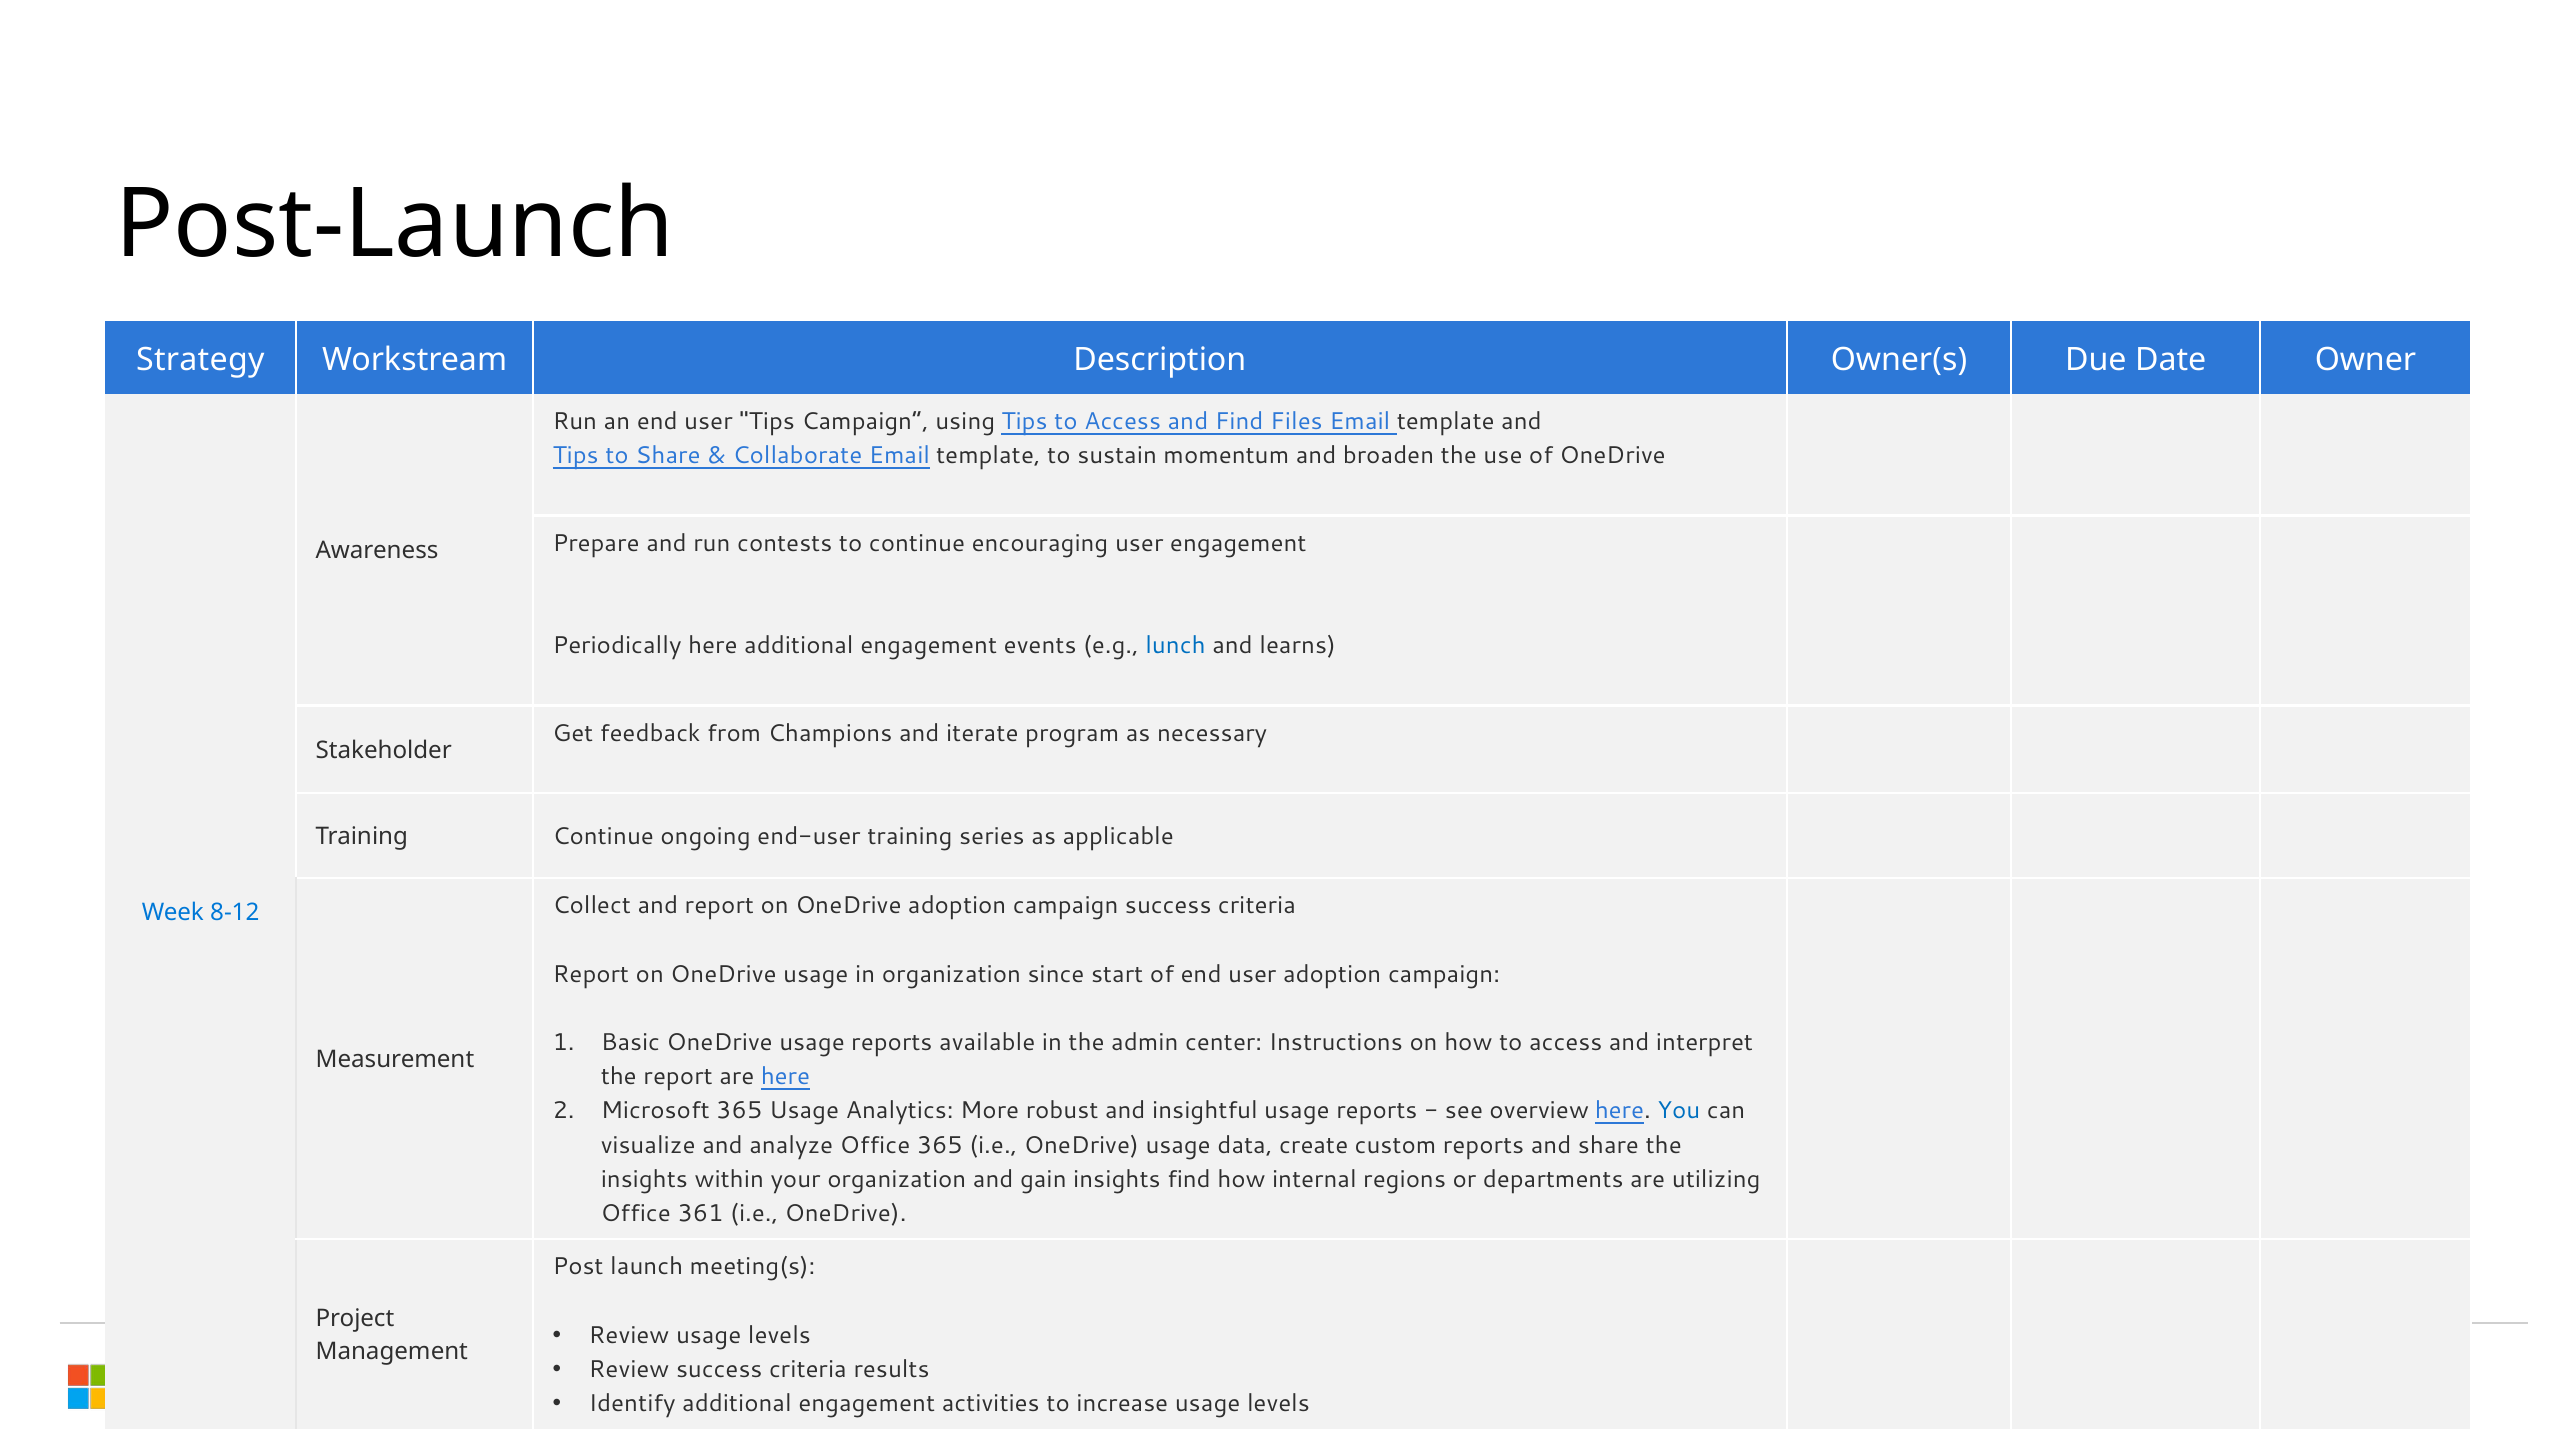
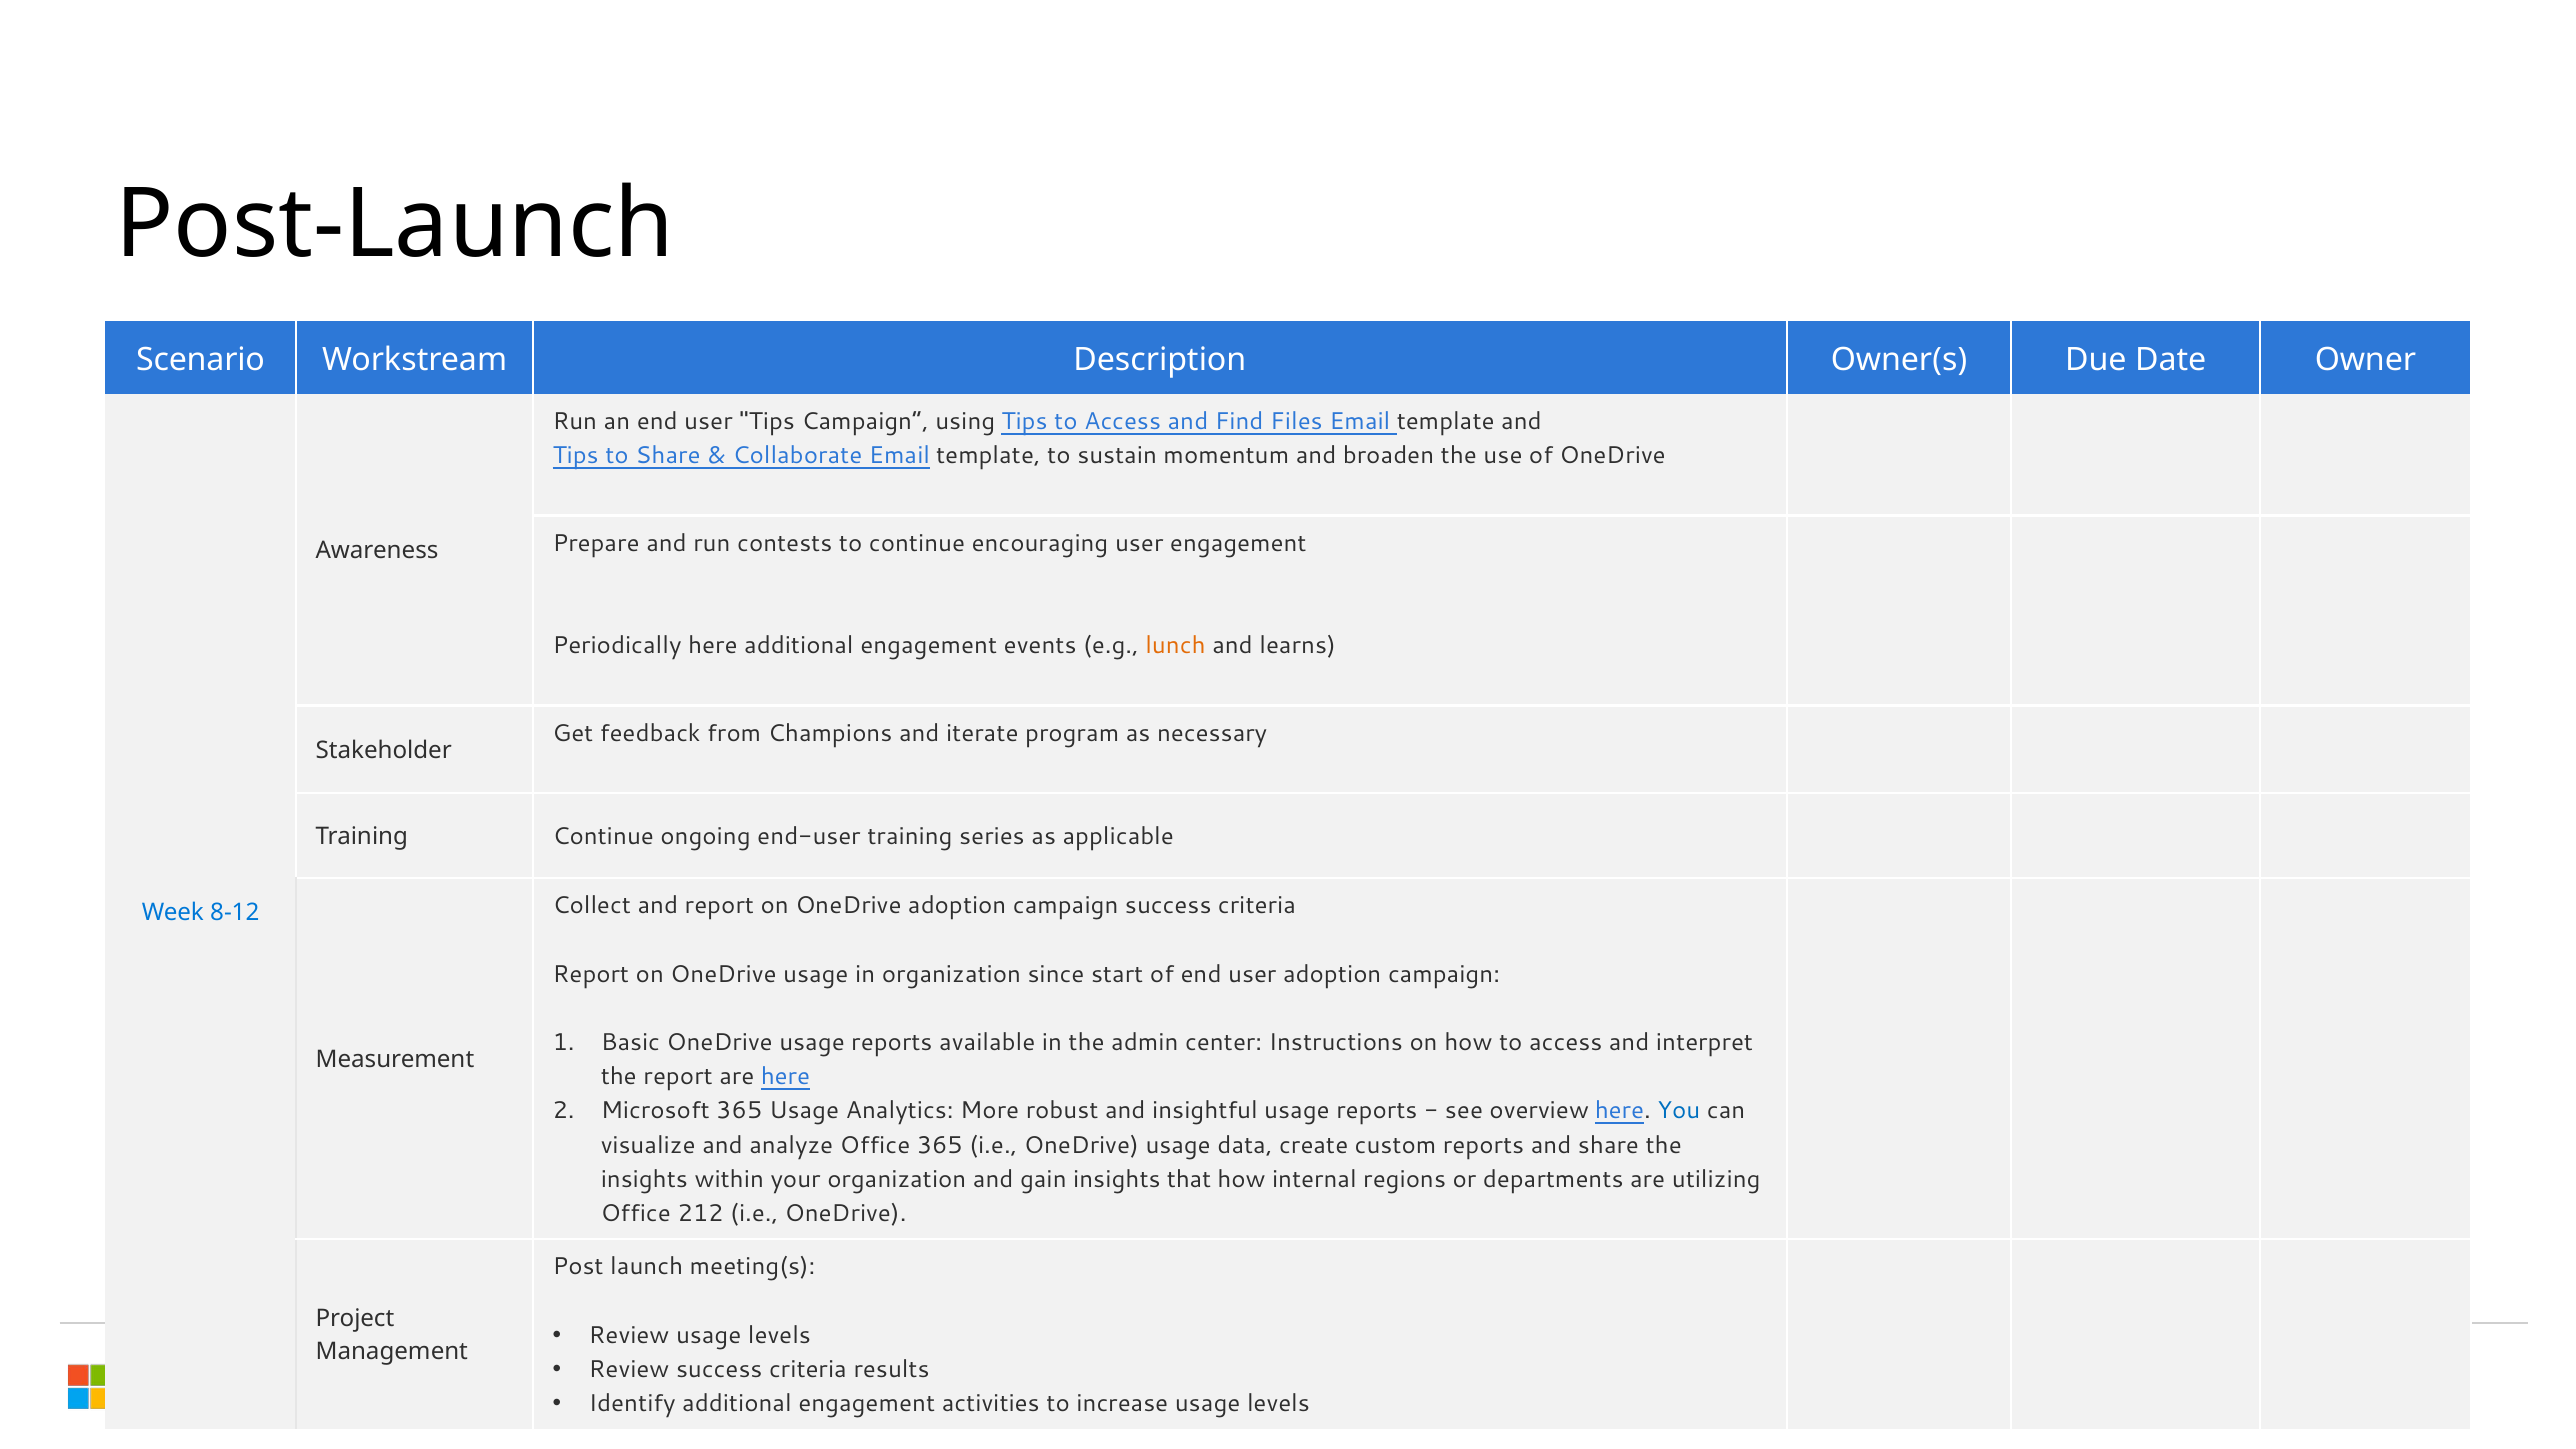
Strategy: Strategy -> Scenario (201, 359)
lunch colour: blue -> orange (1175, 646)
insights find: find -> that (1189, 1179)
361: 361 -> 212 (701, 1213)
